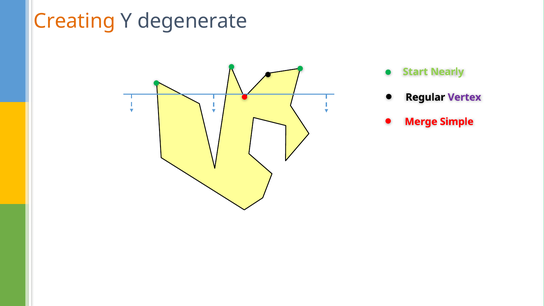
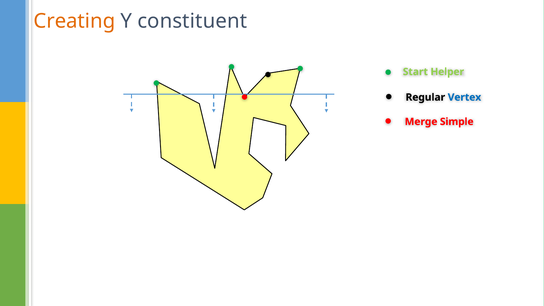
degenerate: degenerate -> constituent (192, 21)
Nearly: Nearly -> Helper (447, 72)
Vertex colour: purple -> blue (464, 97)
